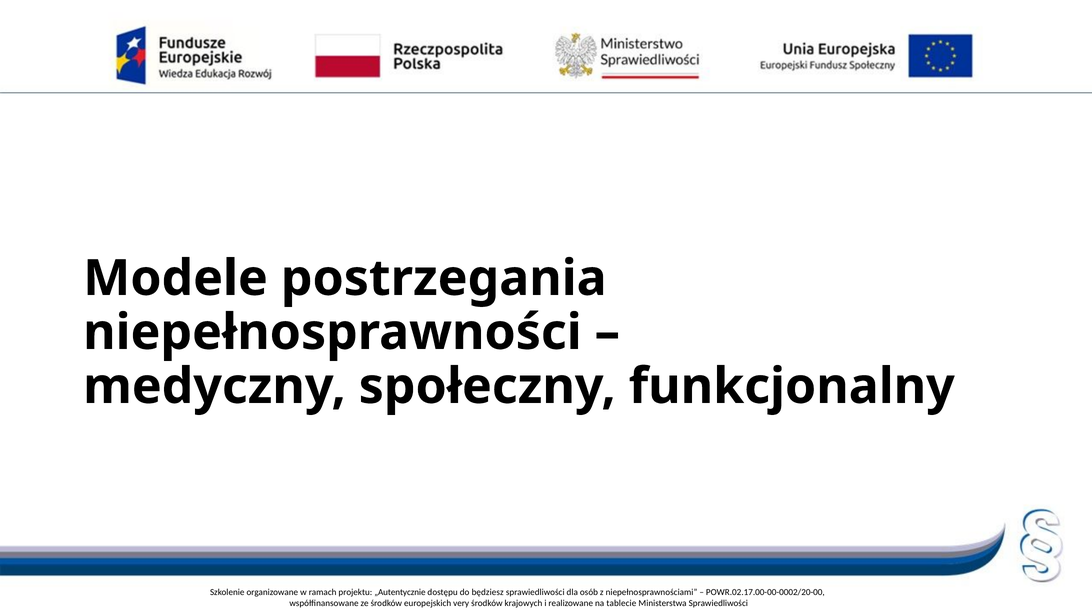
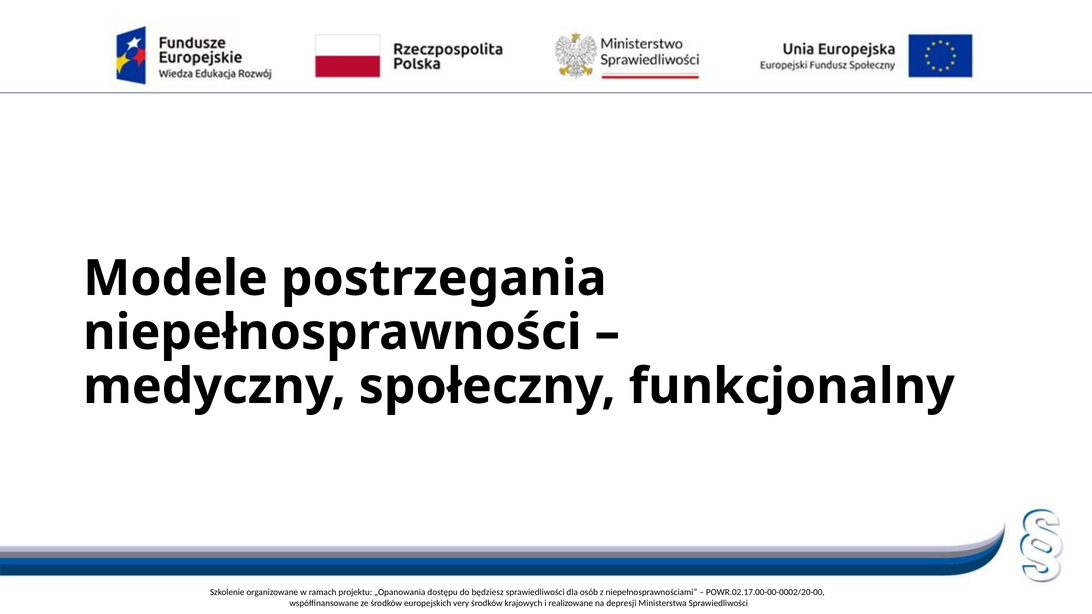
„Autentycznie: „Autentycznie -> „Opanowania (400, 593)
tablecie: tablecie -> depresji (621, 604)
